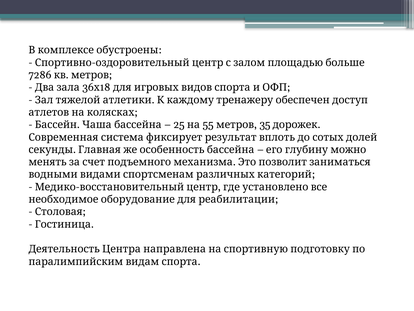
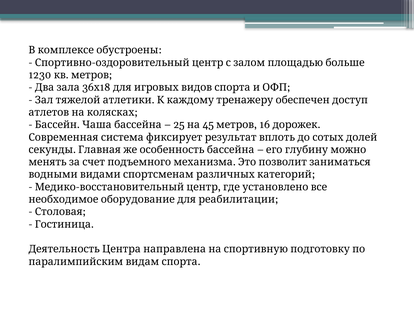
7286: 7286 -> 1230 (40, 75)
55: 55 -> 45 (208, 125)
35: 35 -> 16 (265, 125)
